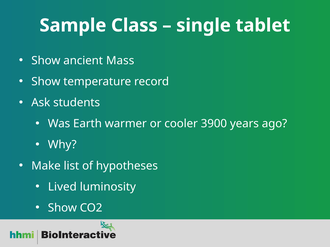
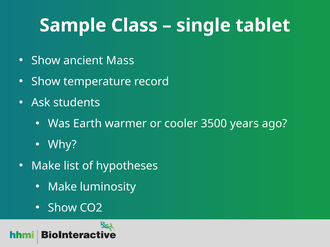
3900: 3900 -> 3500 (214, 124)
Lived: Lived -> Make (62, 187)
